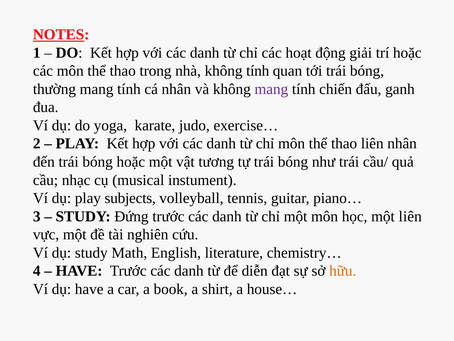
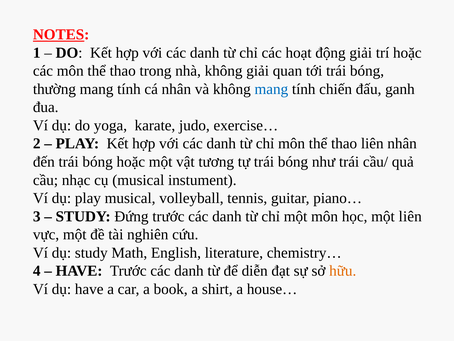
không tính: tính -> giải (258, 71)
mang colour: purple -> blue (271, 89)
play subjects: subjects -> musical (130, 198)
